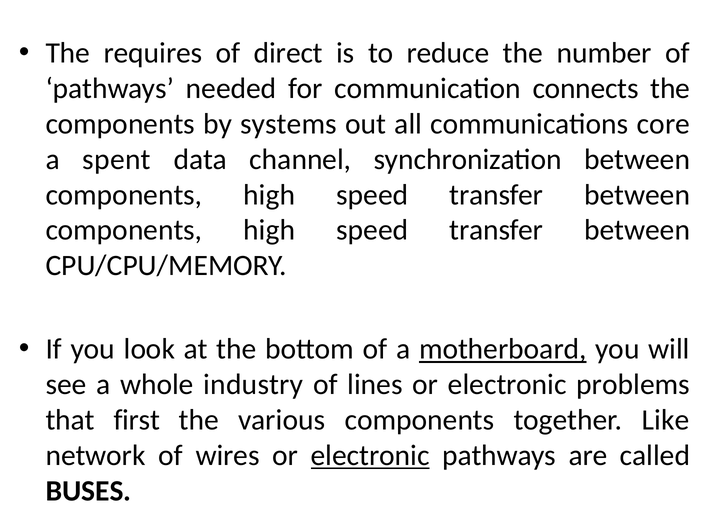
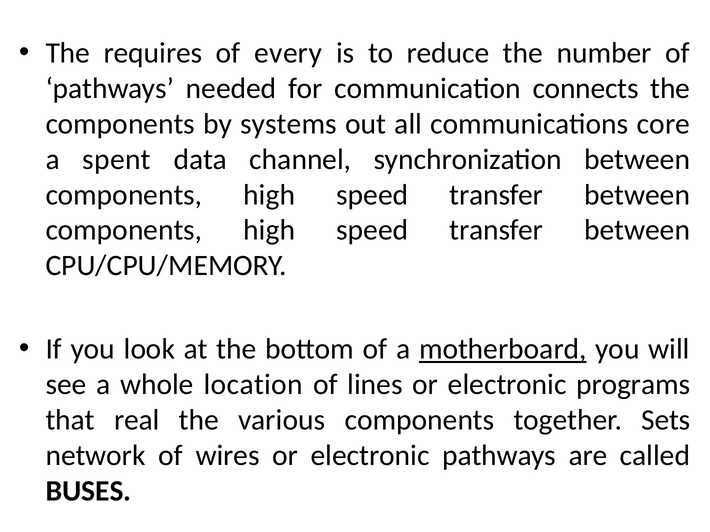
direct: direct -> every (288, 53)
industry: industry -> location (253, 385)
problems: problems -> programs (633, 385)
first: first -> real (137, 421)
Like: Like -> Sets (666, 421)
electronic underline: present -> none (370, 456)
